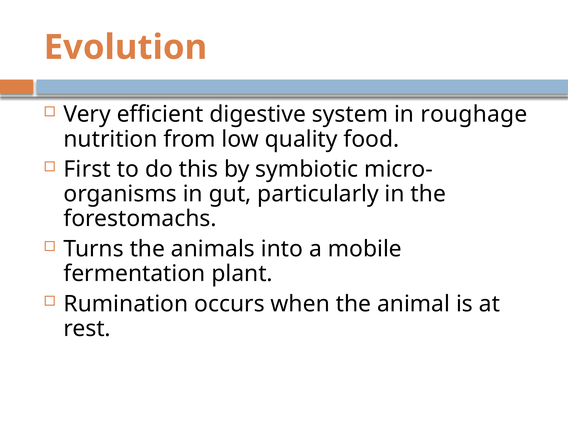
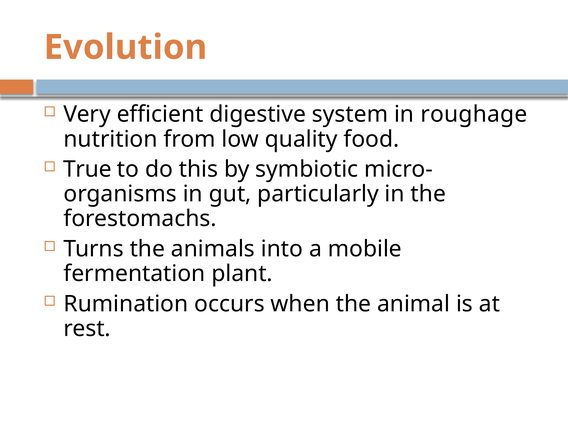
First: First -> True (87, 169)
